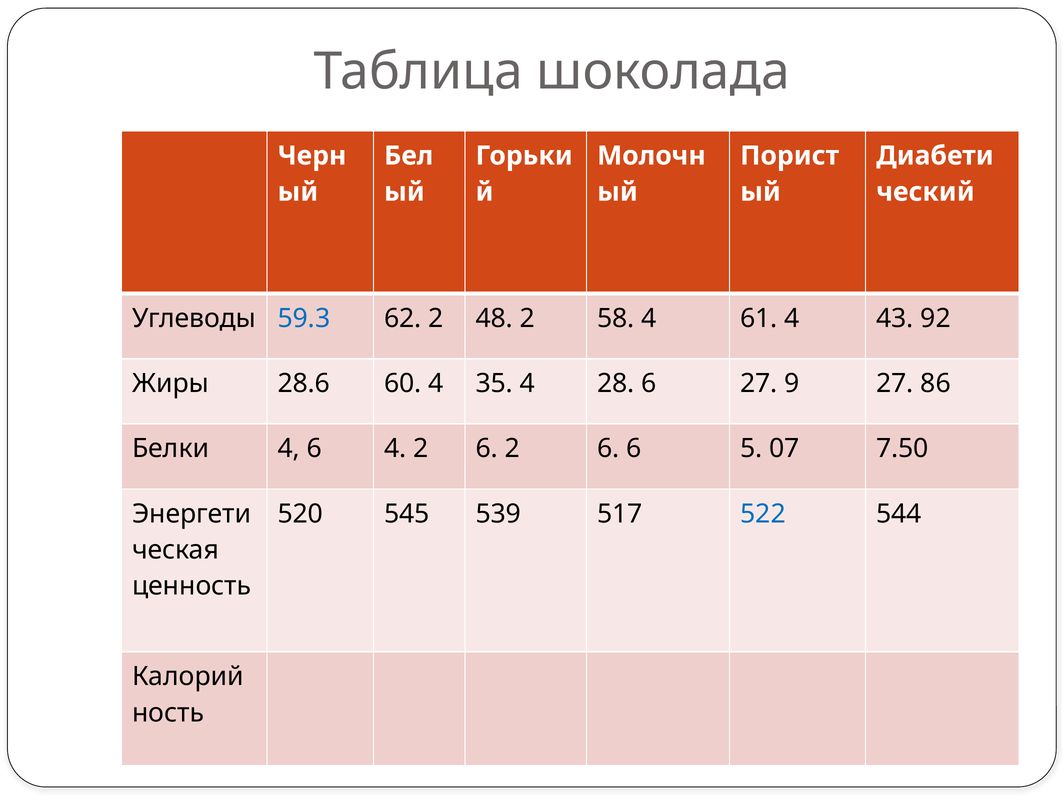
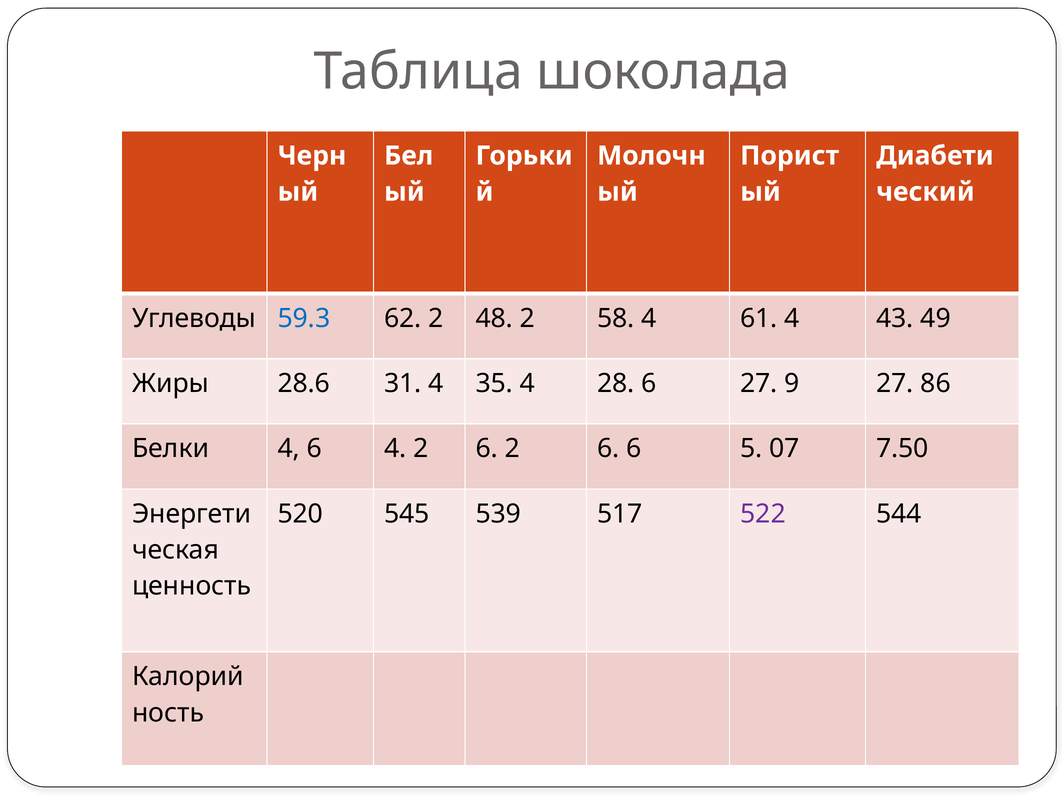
92: 92 -> 49 (936, 319)
60: 60 -> 31 (403, 384)
522 colour: blue -> purple (763, 514)
